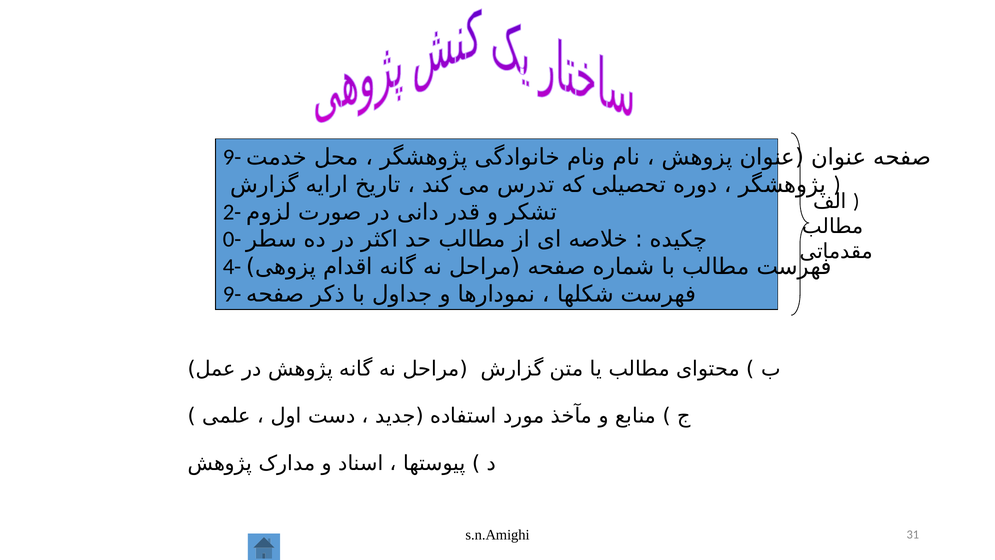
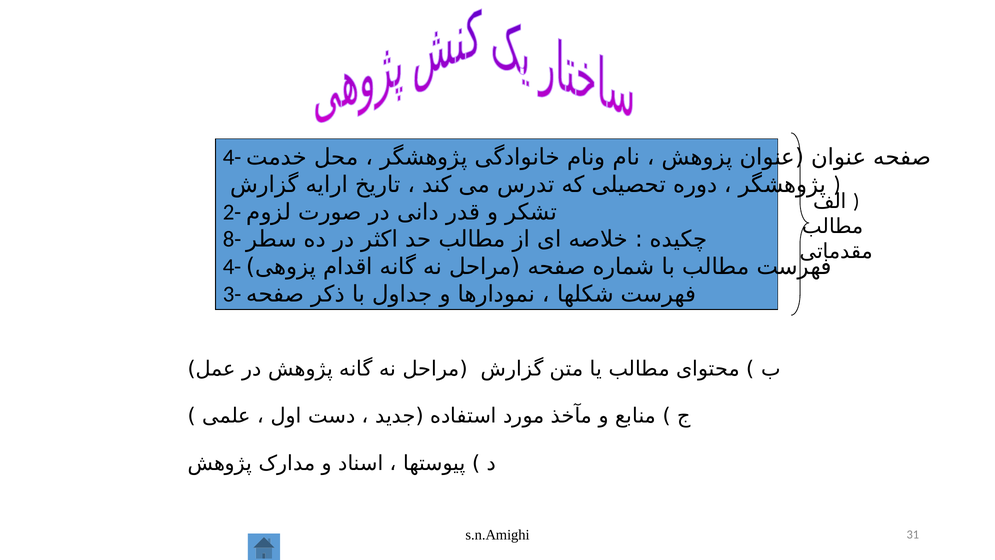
9-: 9- -> 4- (232, 157)
0-: 0- -> 8- (232, 239)
9-: 9- -> 3- (232, 294)
